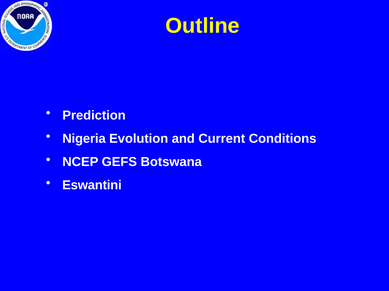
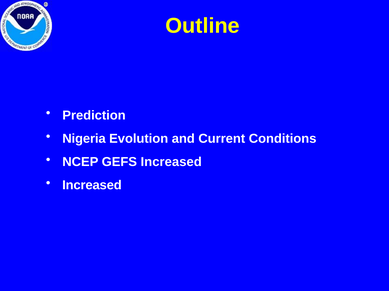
GEFS Botswana: Botswana -> Increased (171, 162)
Eswantini: Eswantini -> Increased (92, 186)
